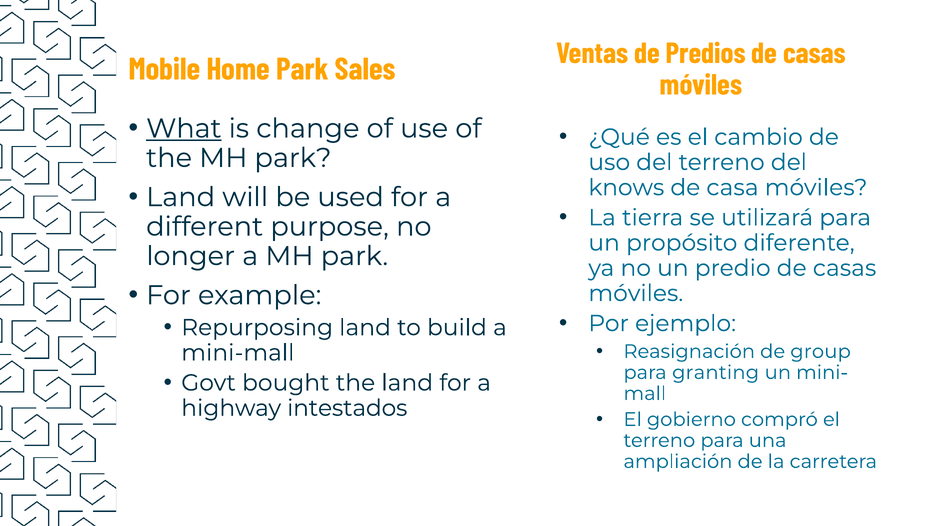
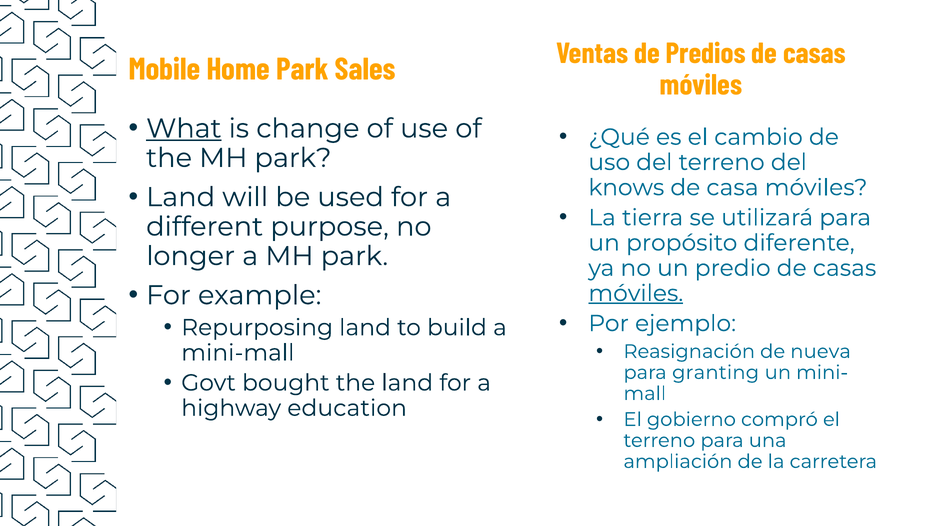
móviles underline: none -> present (636, 294)
group: group -> nueva (821, 352)
intestados: intestados -> education (347, 408)
